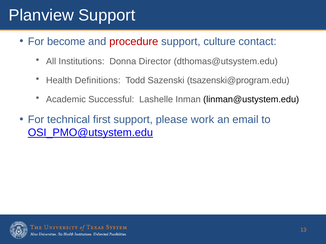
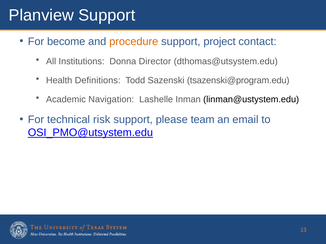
procedure colour: red -> orange (134, 42)
culture: culture -> project (220, 42)
Successful: Successful -> Navigation (111, 100)
first: first -> risk (102, 120)
work: work -> team (203, 120)
